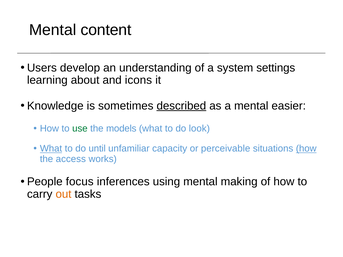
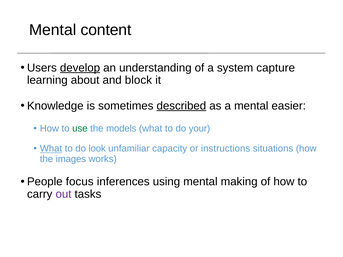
develop underline: none -> present (80, 68)
settings: settings -> capture (276, 68)
icons: icons -> block (138, 80)
look: look -> your (199, 129)
until: until -> look (97, 149)
perceivable: perceivable -> instructions (226, 149)
how underline: present -> none (306, 149)
access: access -> images (71, 159)
out colour: orange -> purple (64, 194)
